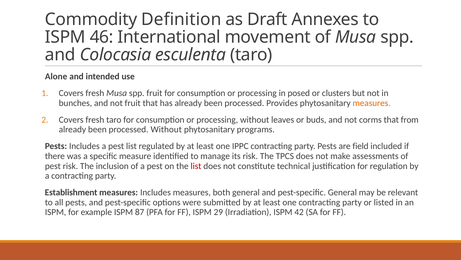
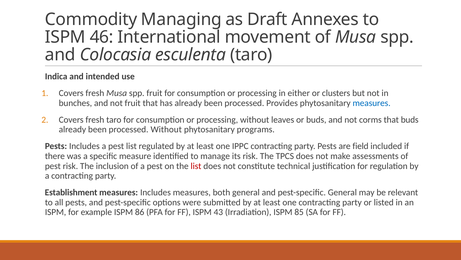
Definition: Definition -> Managing (181, 19)
Alone: Alone -> Indica (56, 76)
posed: posed -> either (299, 93)
measures colour: orange -> blue (372, 103)
that from: from -> buds (410, 119)
87: 87 -> 86 (140, 212)
29: 29 -> 43 (218, 212)
42: 42 -> 85 (299, 212)
